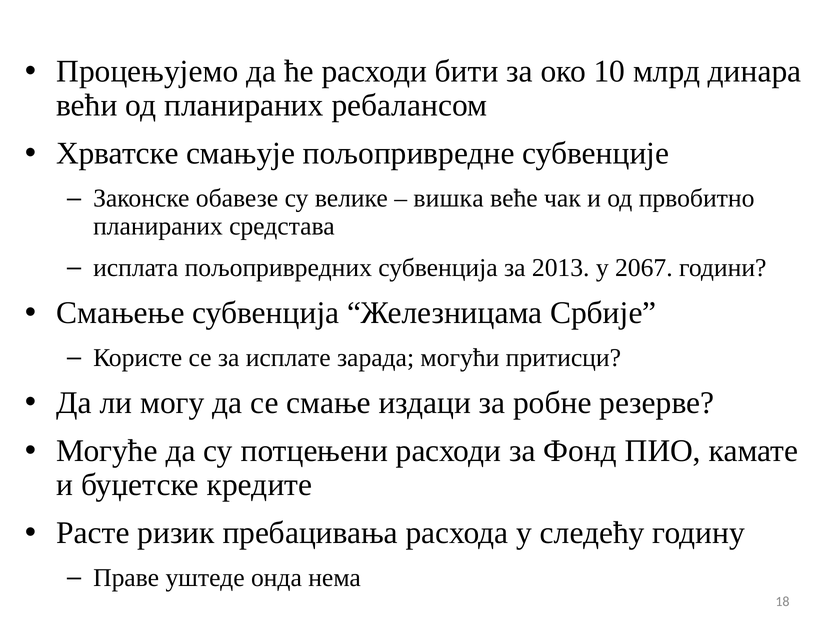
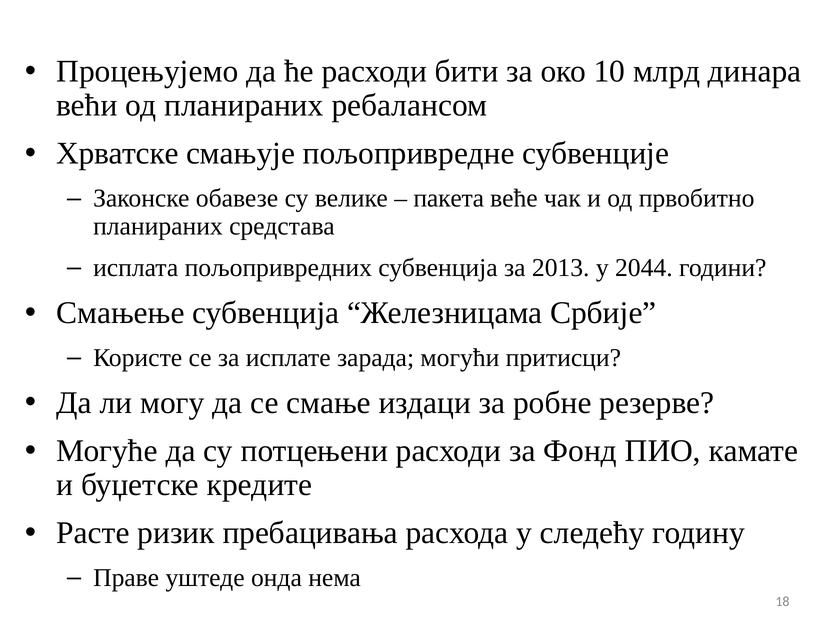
вишка: вишка -> пакета (449, 199)
2067: 2067 -> 2044 (644, 268)
